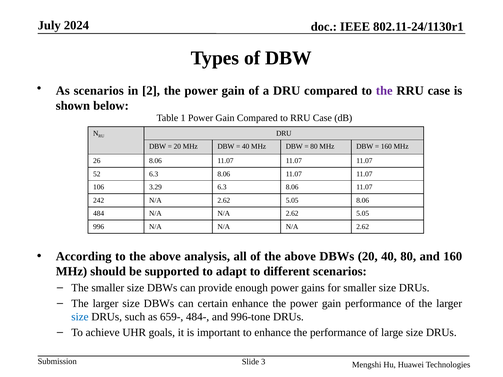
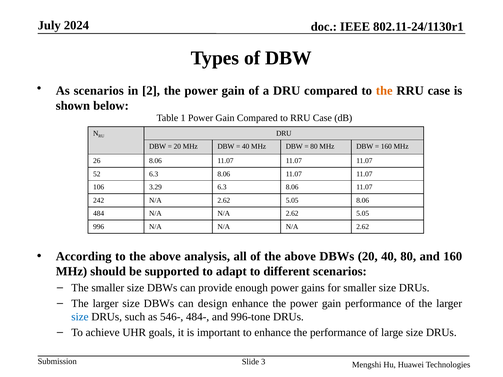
the colour: purple -> orange (384, 91)
certain: certain -> design (213, 304)
659-: 659- -> 546- (172, 317)
